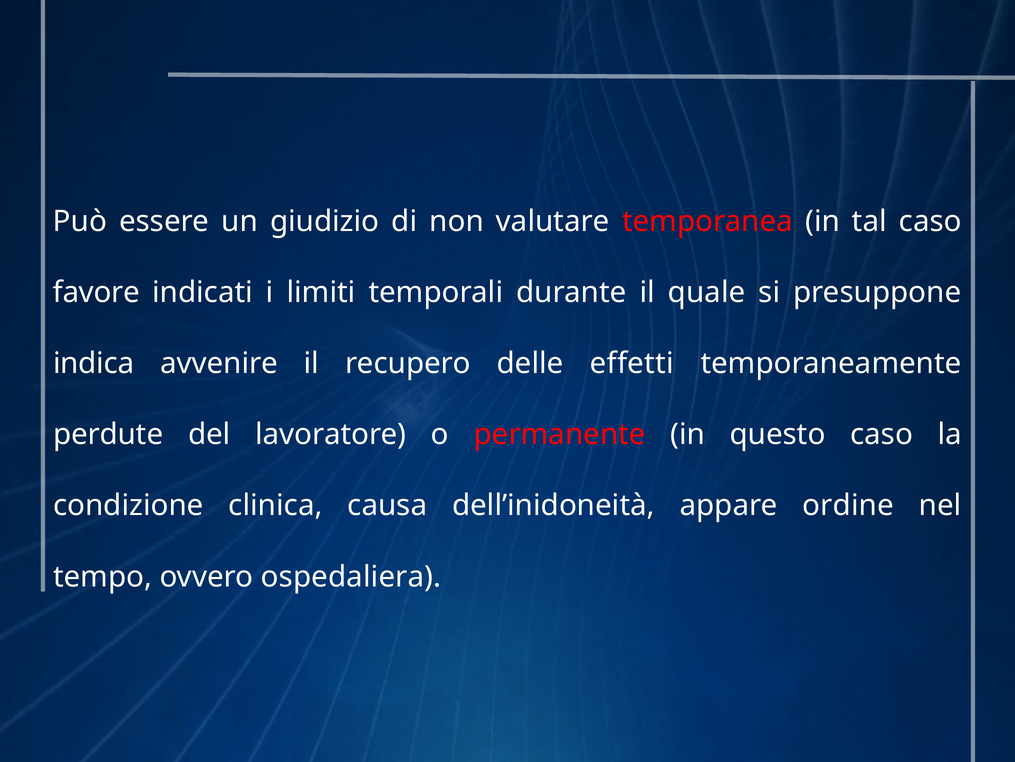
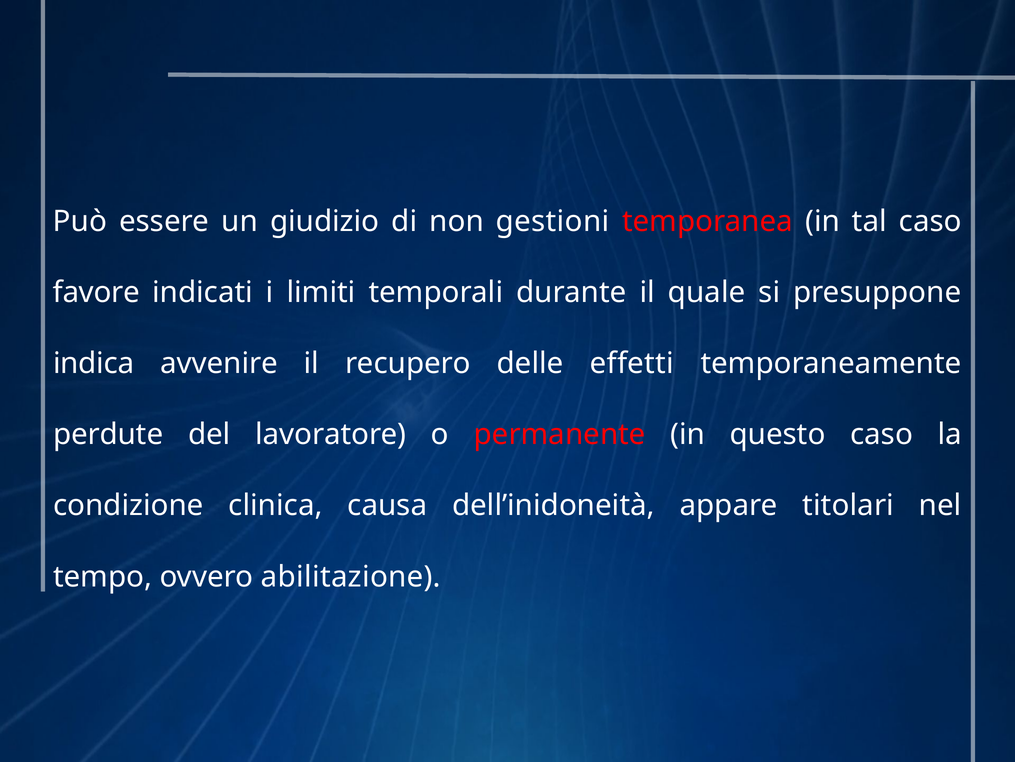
valutare: valutare -> gestioni (553, 221)
ordine: ordine -> titolari (848, 505)
ospedaliera: ospedaliera -> abilitazione (351, 576)
